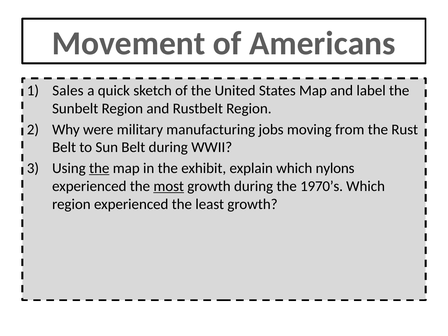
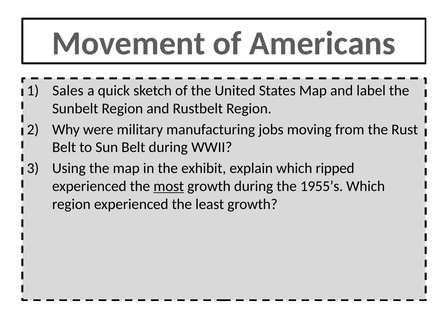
the underline: present -> none (99, 168)
nylons: nylons -> ripped (335, 168)
1970’s: 1970’s -> 1955’s (322, 186)
